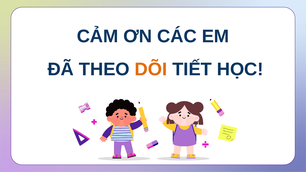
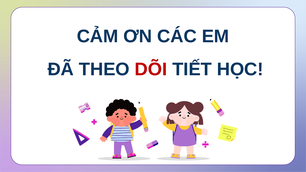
DÕI colour: orange -> red (151, 69)
